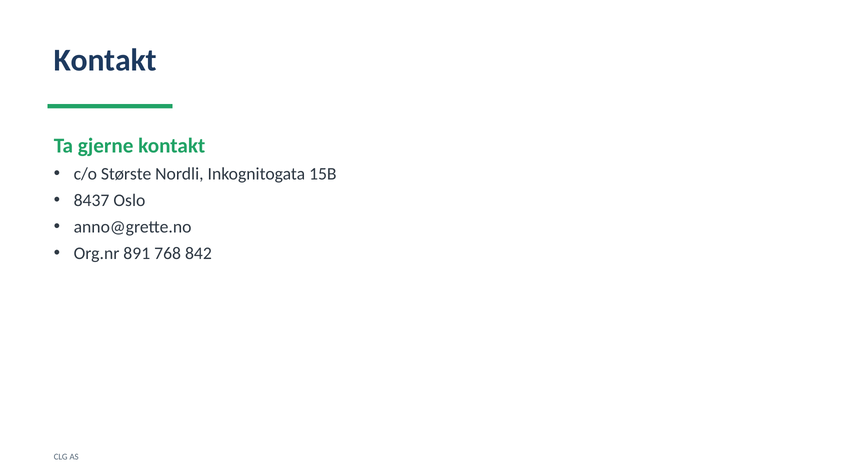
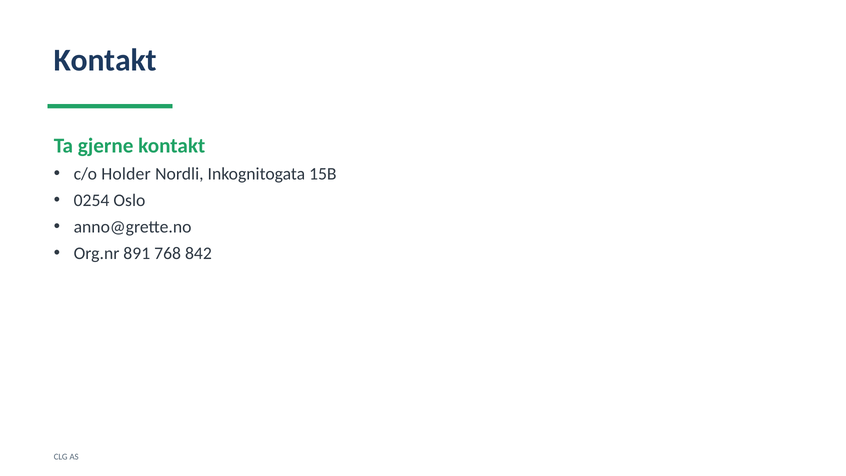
Største: Største -> Holder (126, 174)
8437: 8437 -> 0254 (92, 200)
